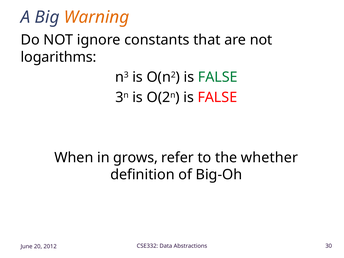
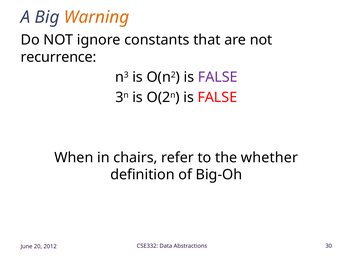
logarithms: logarithms -> recurrence (59, 57)
FALSE colour: green -> purple (218, 77)
grows: grows -> chairs (135, 158)
